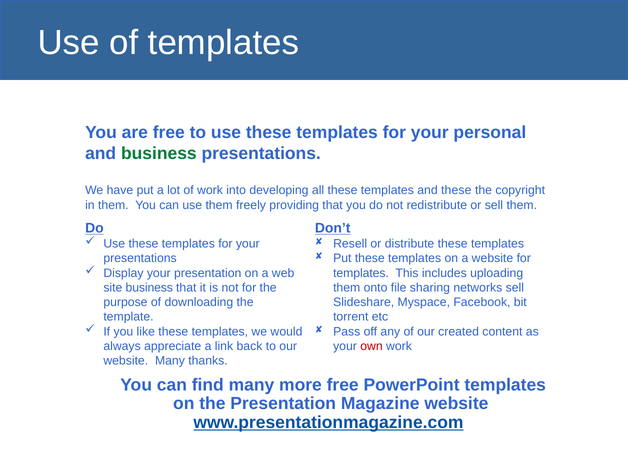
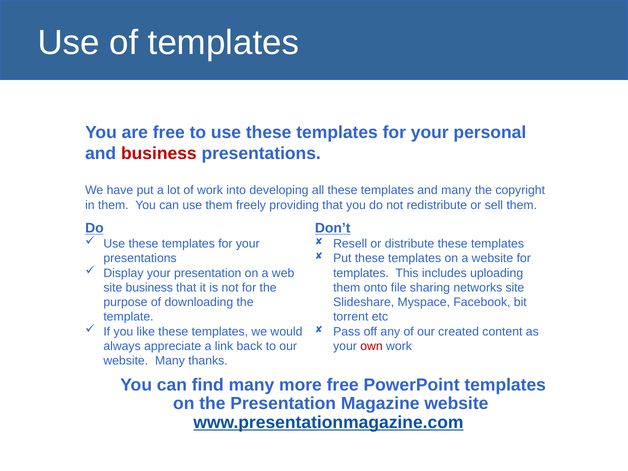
business colour: green -> red (159, 153)
and these: these -> many (456, 190)
networks sell: sell -> site (515, 288)
